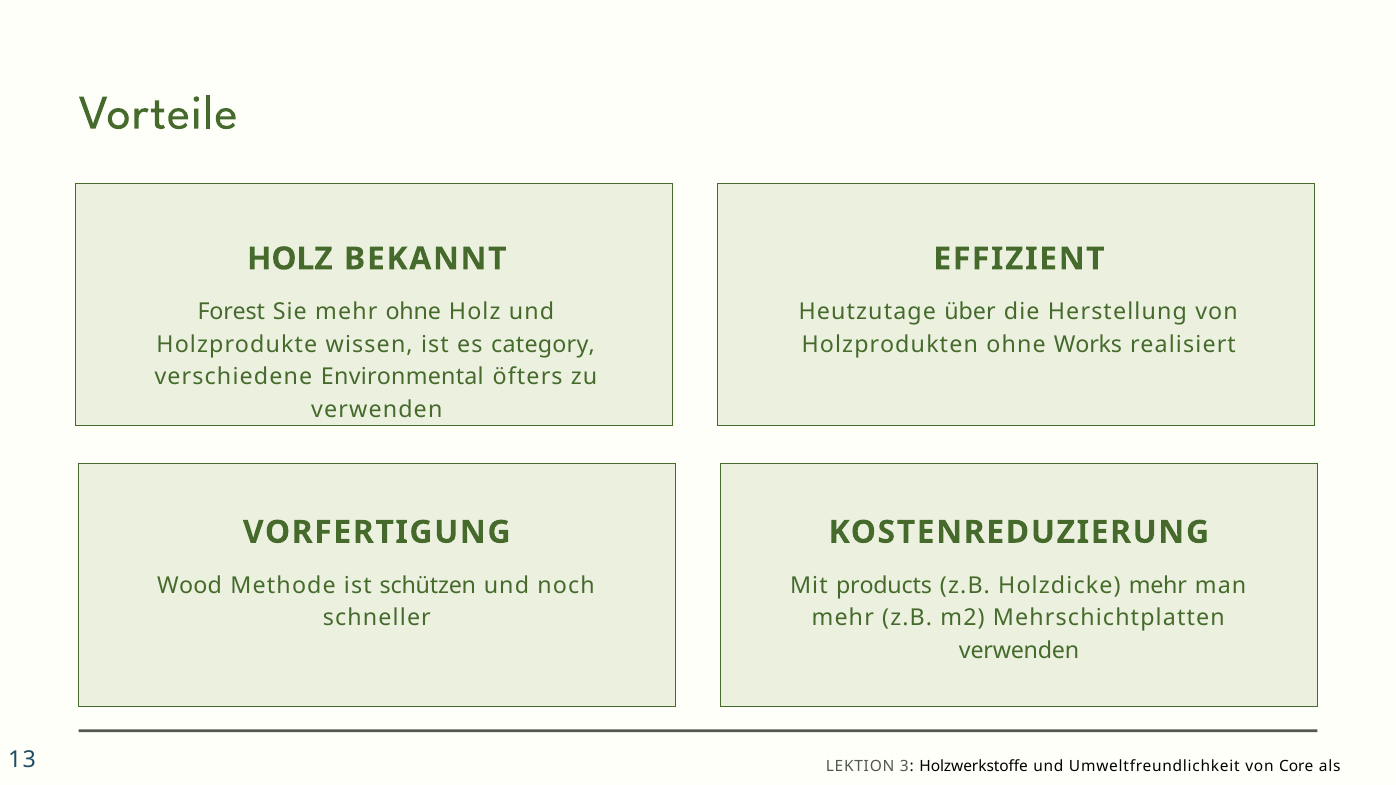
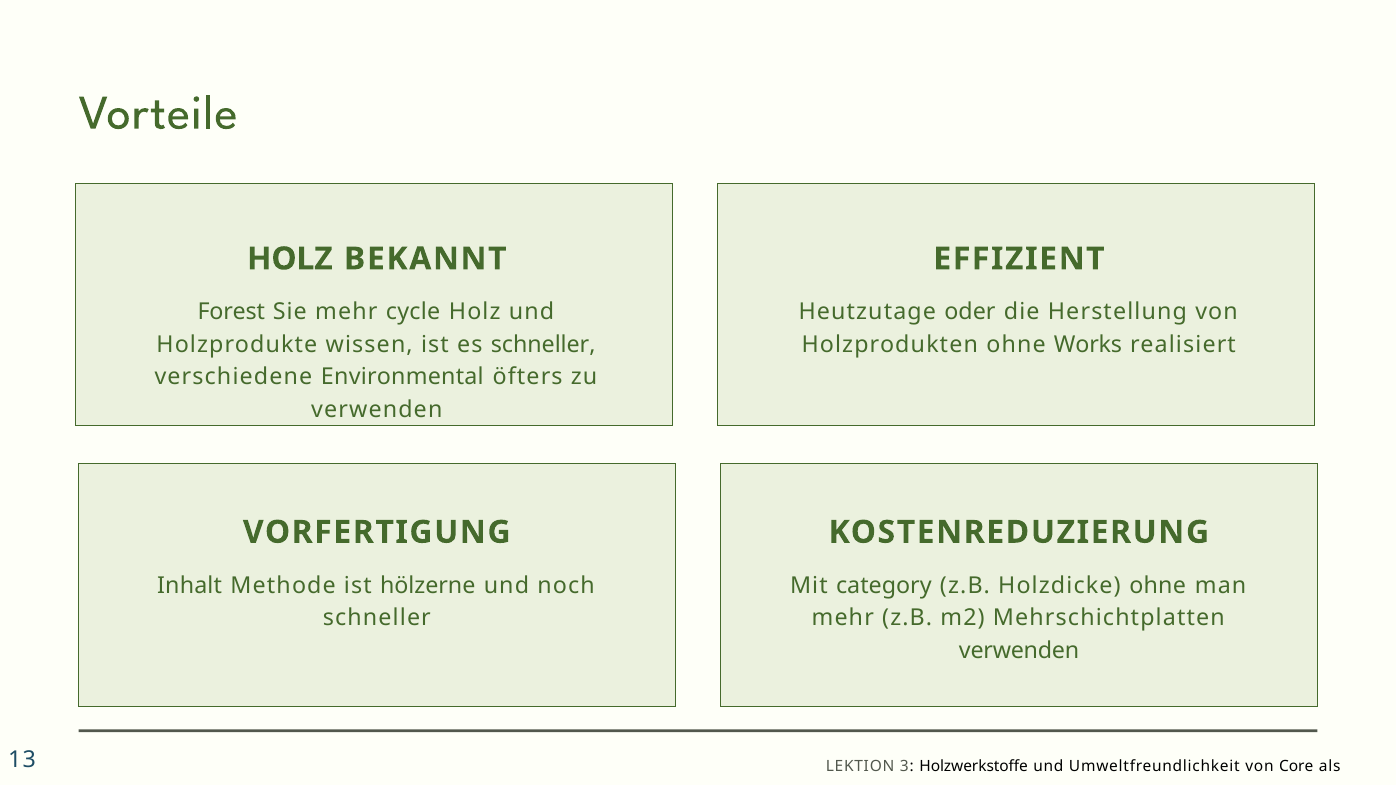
mehr ohne: ohne -> cycle (413, 312)
über: über -> oder (970, 312)
es category: category -> schneller (543, 345)
Wood: Wood -> Inhalt (190, 586)
schützen: schützen -> hölzerne (428, 586)
products: products -> category (884, 586)
Holzdicke mehr: mehr -> ohne (1158, 586)
